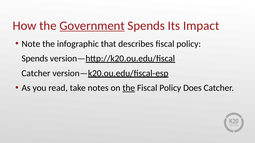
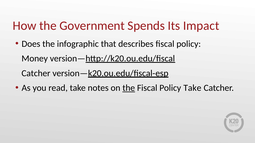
Government underline: present -> none (92, 26)
Note: Note -> Does (31, 44)
Spends: Spends -> Money (35, 59)
Policy Does: Does -> Take (192, 88)
